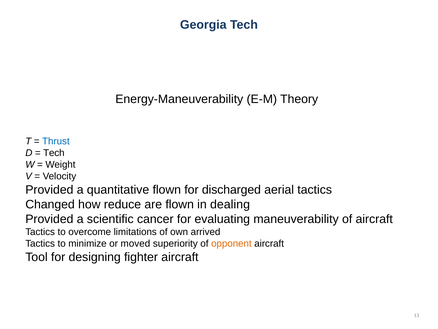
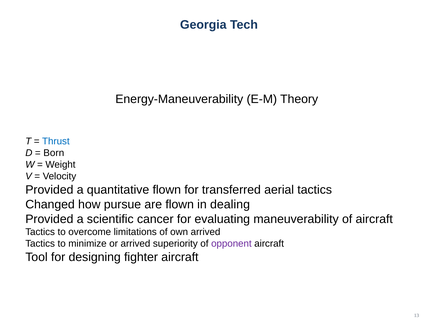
Tech: Tech -> Born (54, 153)
discharged: discharged -> transferred (231, 189)
reduce: reduce -> pursue (122, 204)
or moved: moved -> arrived (135, 243)
opponent colour: orange -> purple (231, 243)
